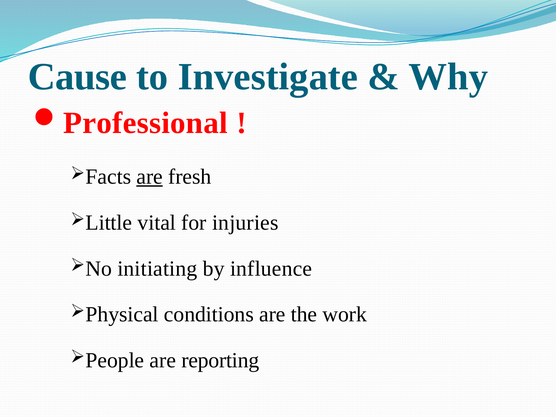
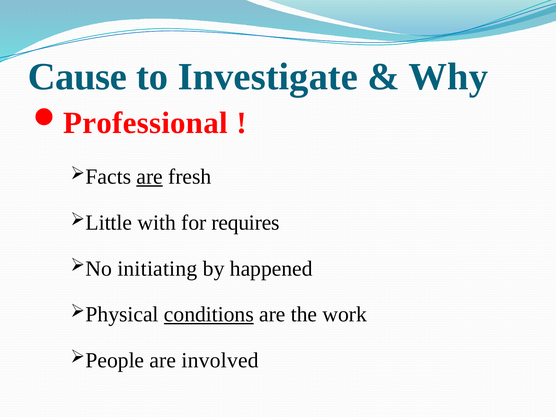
vital: vital -> with (157, 223)
injuries: injuries -> requires (245, 223)
influence: influence -> happened (271, 269)
conditions underline: none -> present (209, 314)
reporting: reporting -> involved (220, 360)
